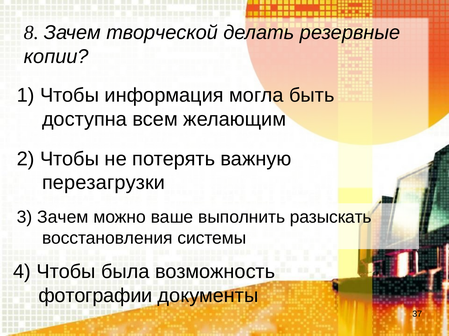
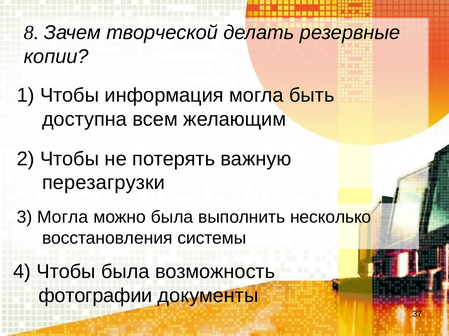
3 Зачем: Зачем -> Могла (63, 218)
можно ваше: ваше -> была (172, 218)
разыскать: разыскать -> несколько (331, 218)
